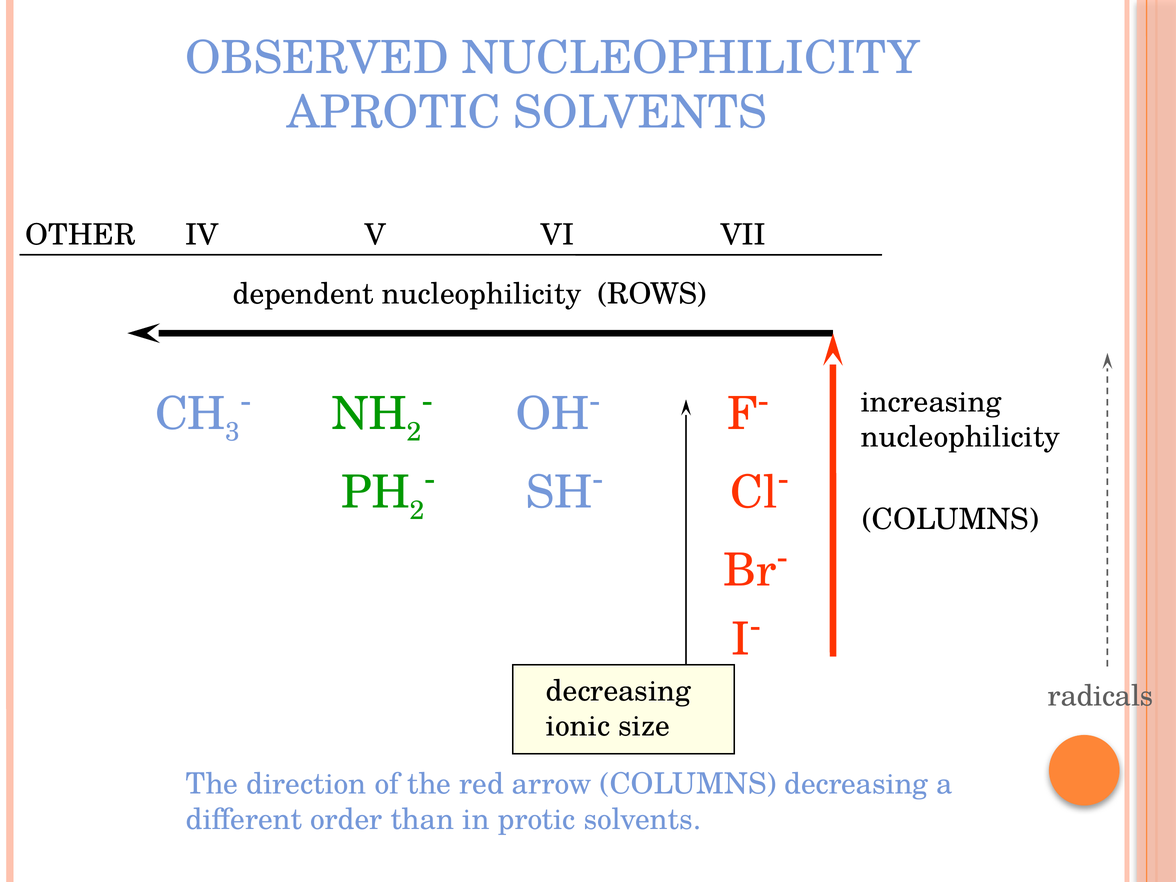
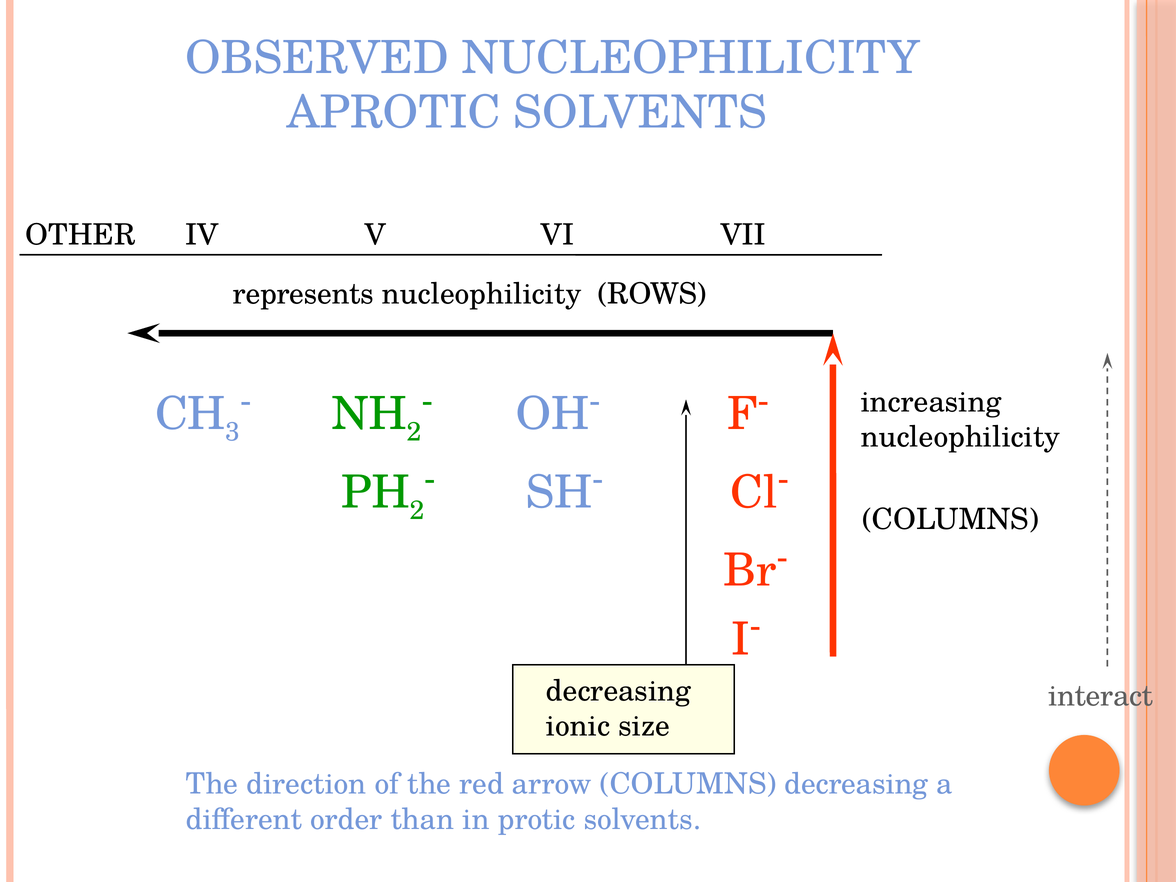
dependent: dependent -> represents (303, 294)
radicals: radicals -> interact (1101, 696)
